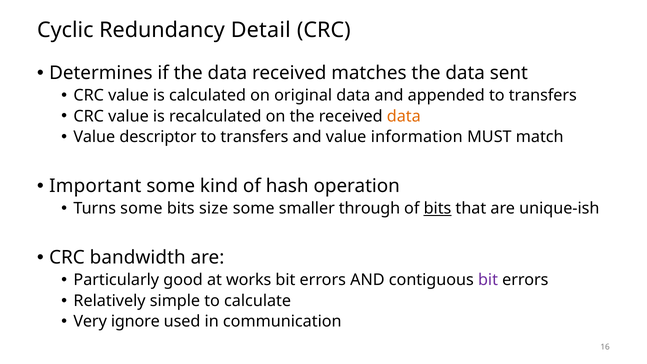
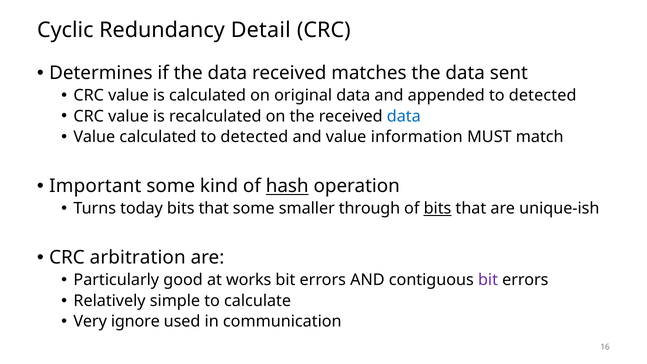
appended to transfers: transfers -> detected (543, 95)
data colour: orange -> blue (404, 116)
Value descriptor: descriptor -> calculated (158, 137)
transfers: transfers -> detected (254, 137)
hash underline: none -> present (287, 186)
Turns some: some -> today (142, 209)
size: size -> that (214, 209)
bandwidth: bandwidth -> arbitration (138, 258)
